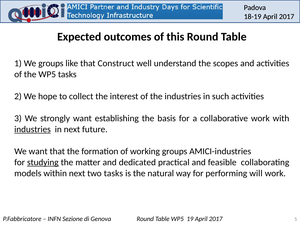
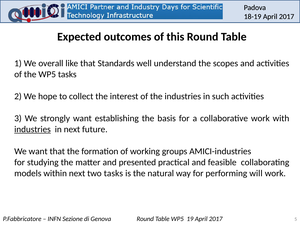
We groups: groups -> overall (51, 63)
Construct: Construct -> Standards (116, 63)
studying underline: present -> none (43, 162)
dedicated: dedicated -> presented (137, 162)
